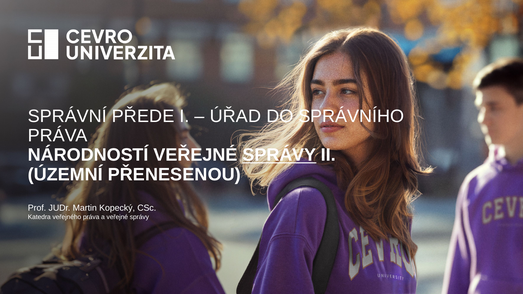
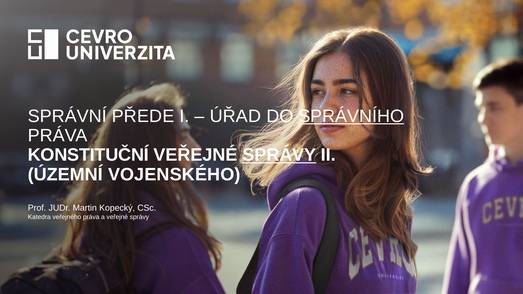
SPRÁVNÍHO underline: none -> present (351, 116)
NÁRODNOSTÍ: NÁRODNOSTÍ -> KONSTITUČNÍ (88, 155)
PŘENESENOU: PŘENESENOU -> VOJENSKÉHO (174, 175)
